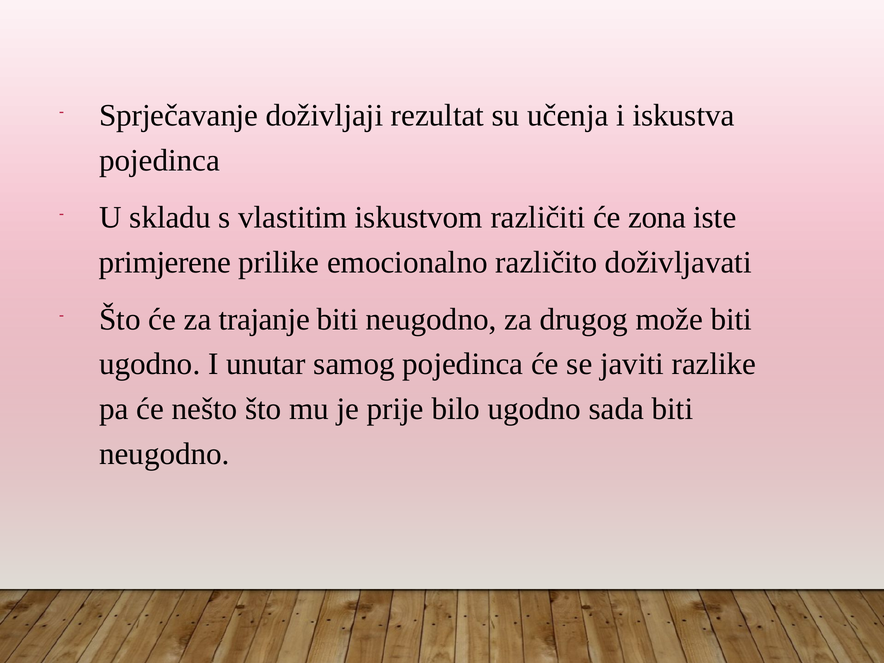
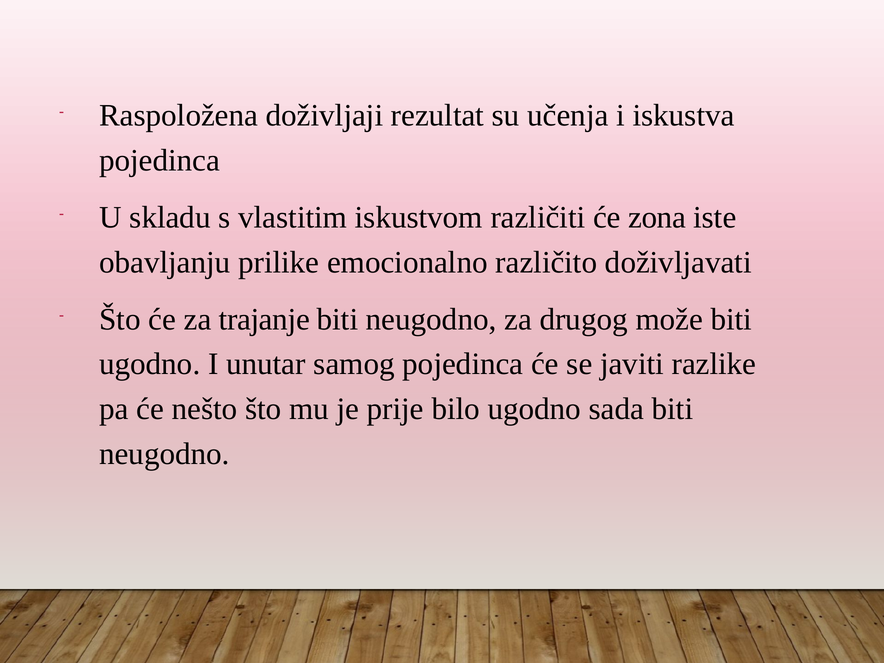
Sprječavanje: Sprječavanje -> Raspoložena (179, 116)
primjerene: primjerene -> obavljanju (165, 262)
